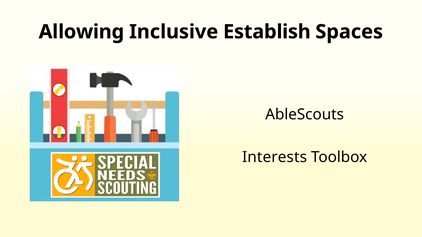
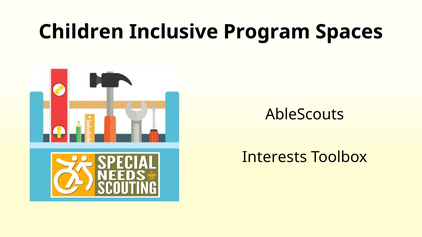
Allowing: Allowing -> Children (81, 32)
Establish: Establish -> Program (267, 32)
